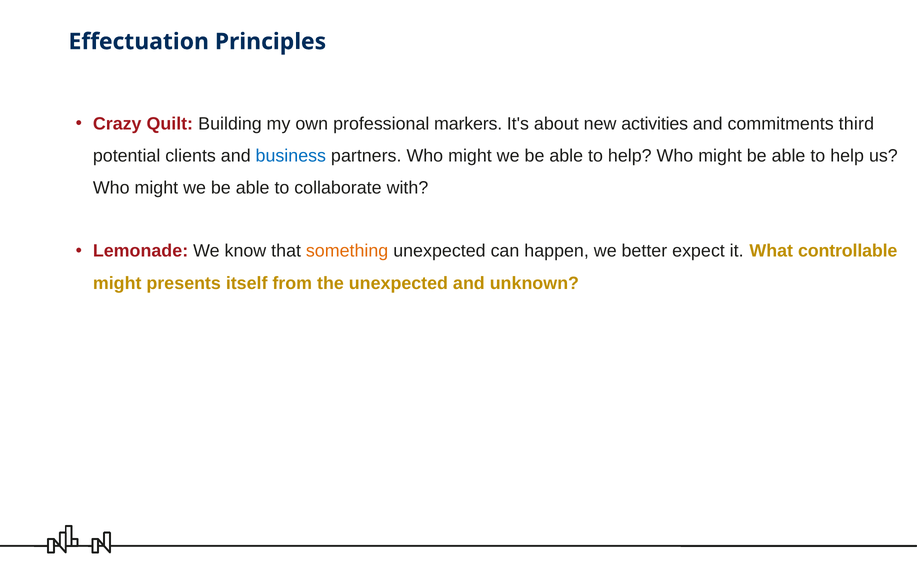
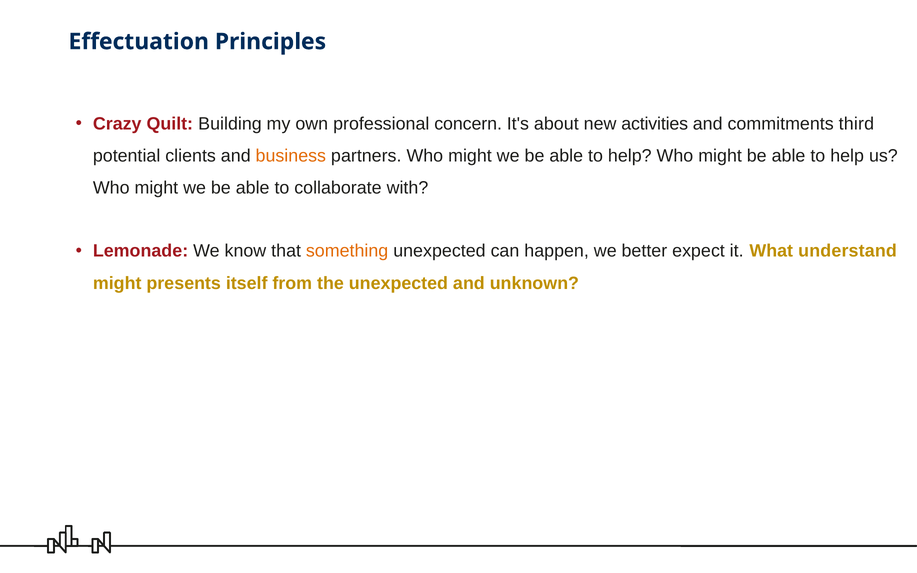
markers: markers -> concern (468, 124)
business colour: blue -> orange (291, 156)
controllable: controllable -> understand (848, 251)
